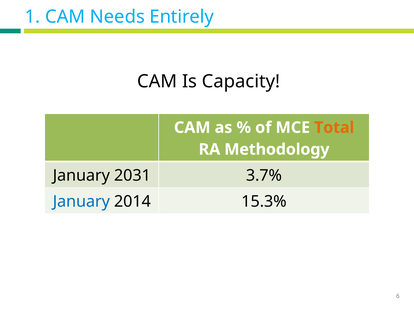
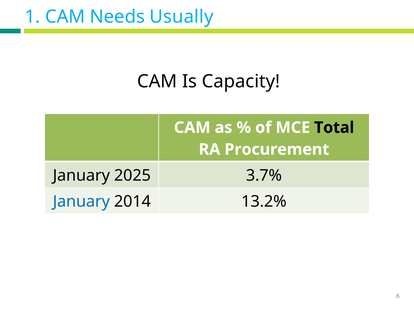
Entirely: Entirely -> Usually (182, 17)
Total colour: orange -> black (334, 128)
Methodology: Methodology -> Procurement (277, 150)
2031: 2031 -> 2025 (132, 176)
15.3%: 15.3% -> 13.2% (264, 202)
